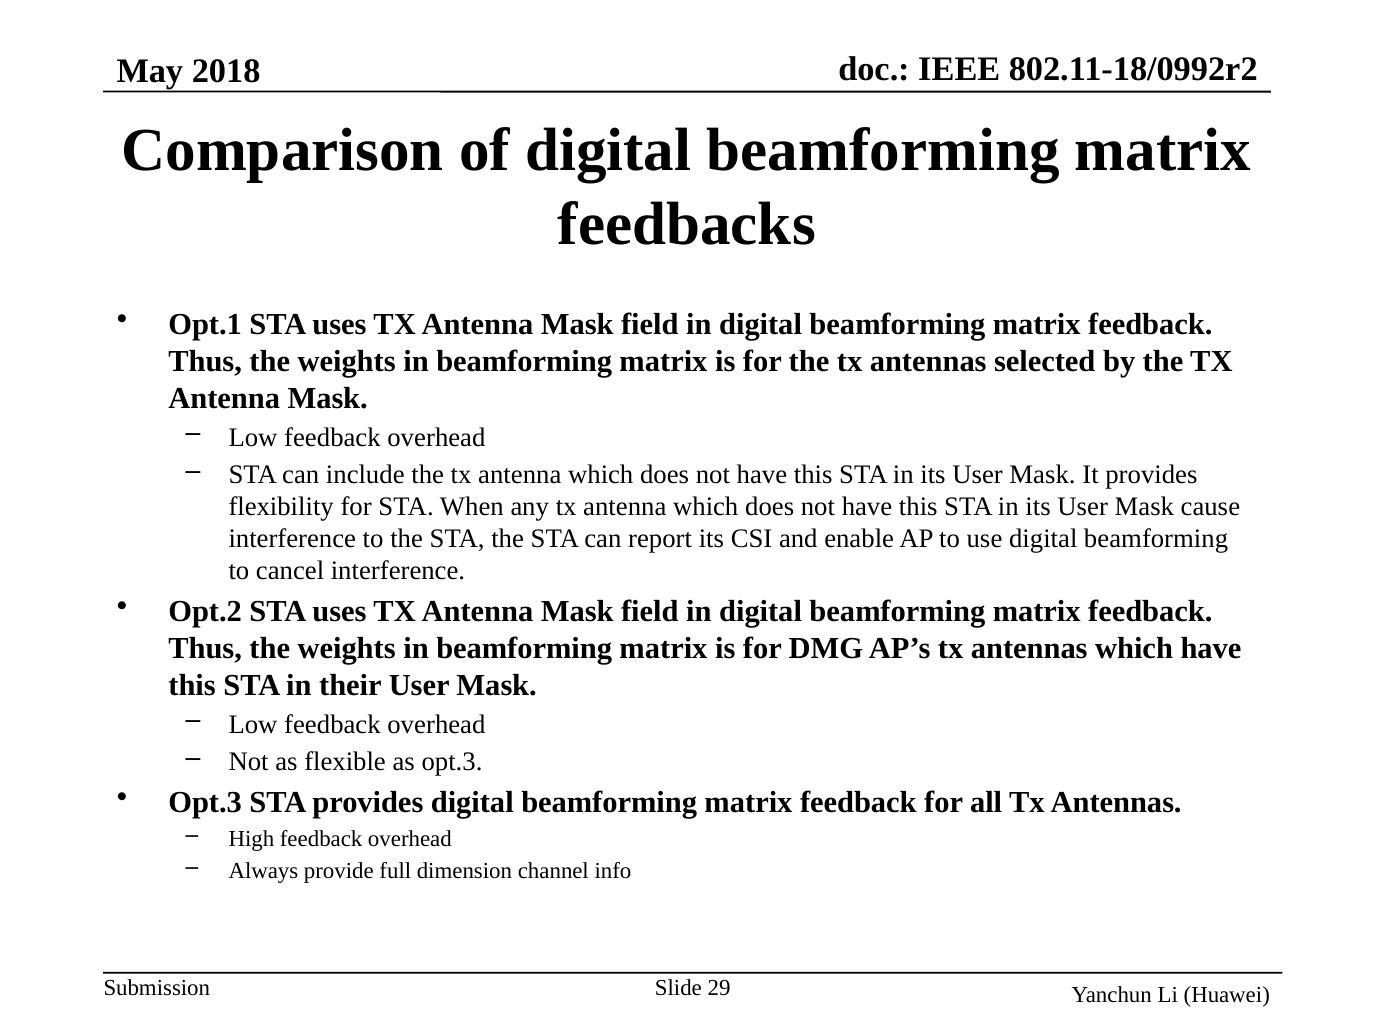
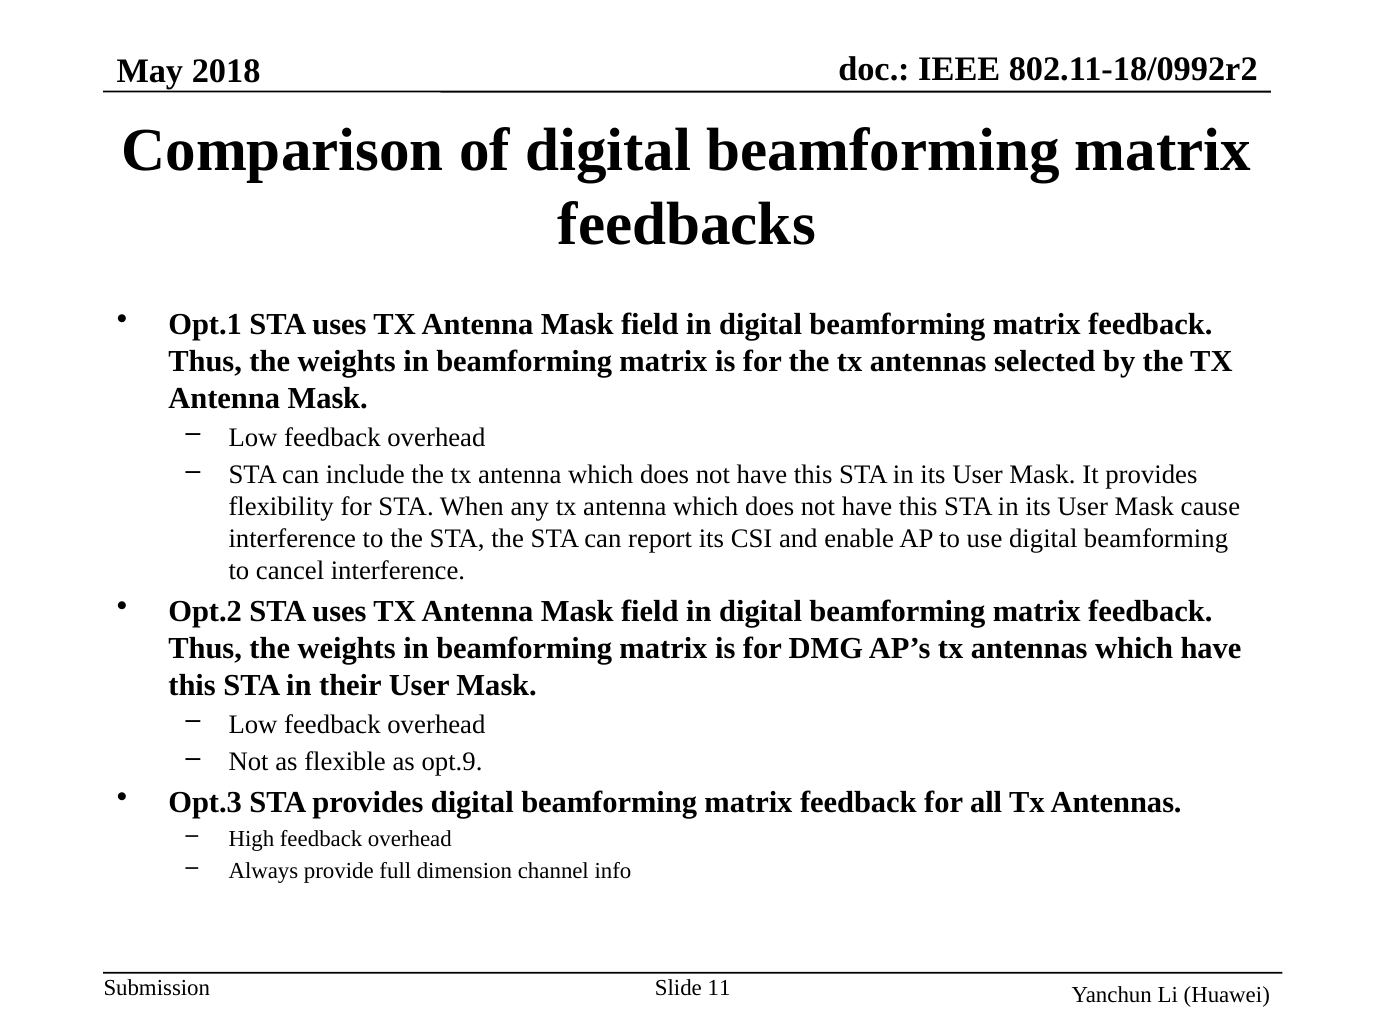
as opt.3: opt.3 -> opt.9 (452, 762)
29: 29 -> 11 (719, 988)
